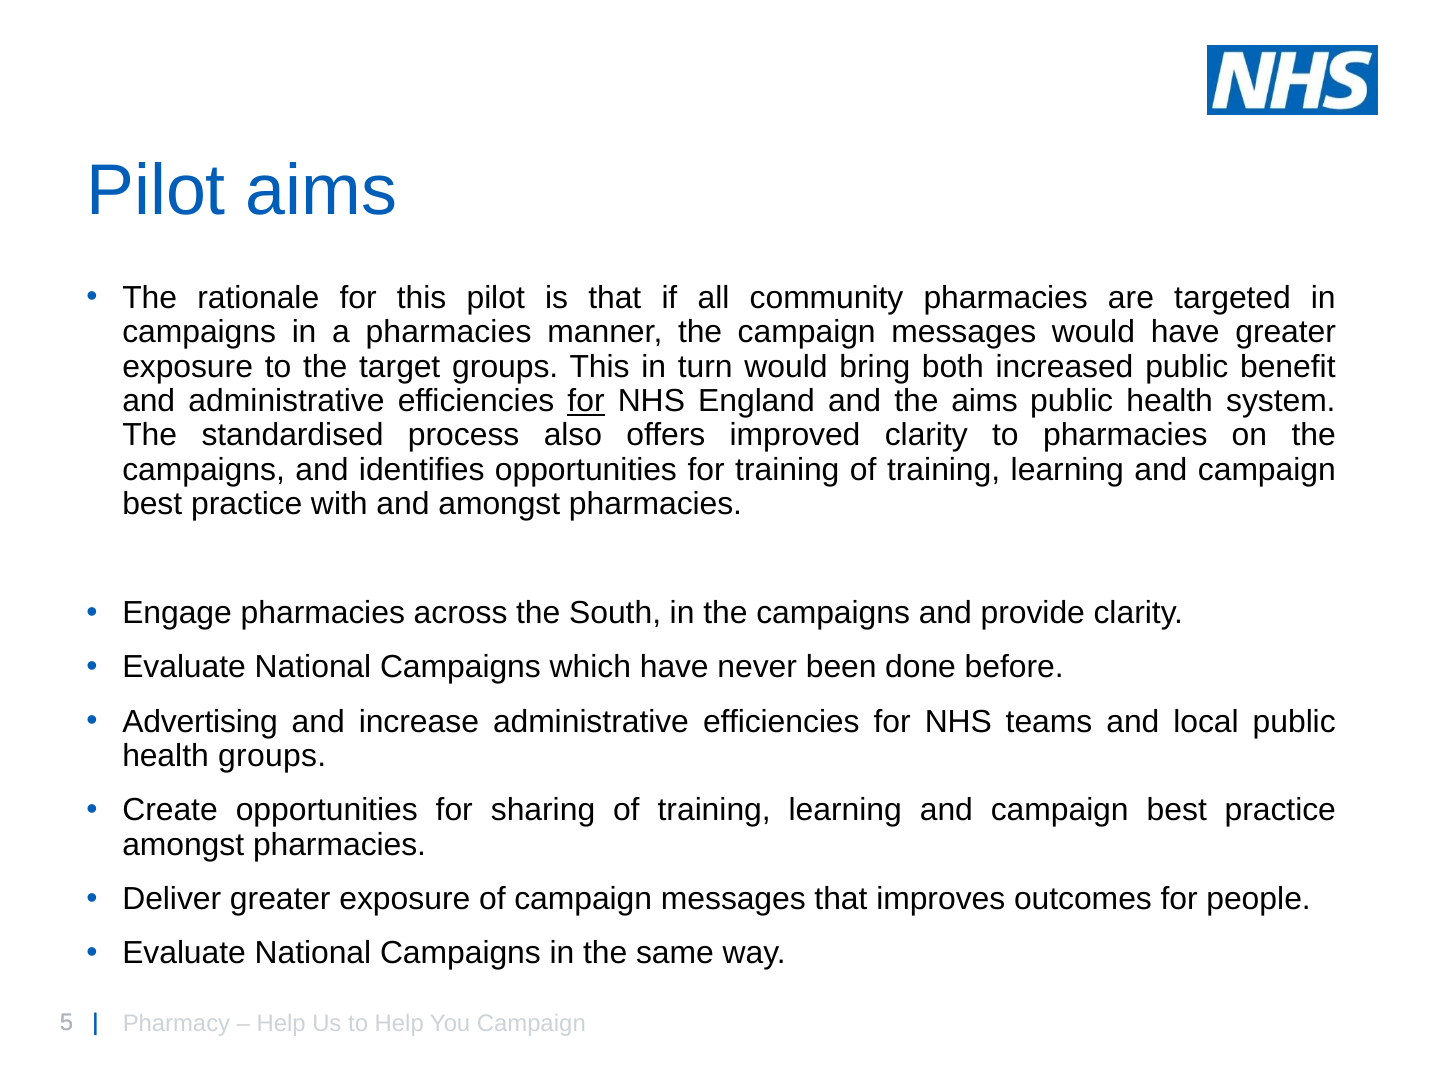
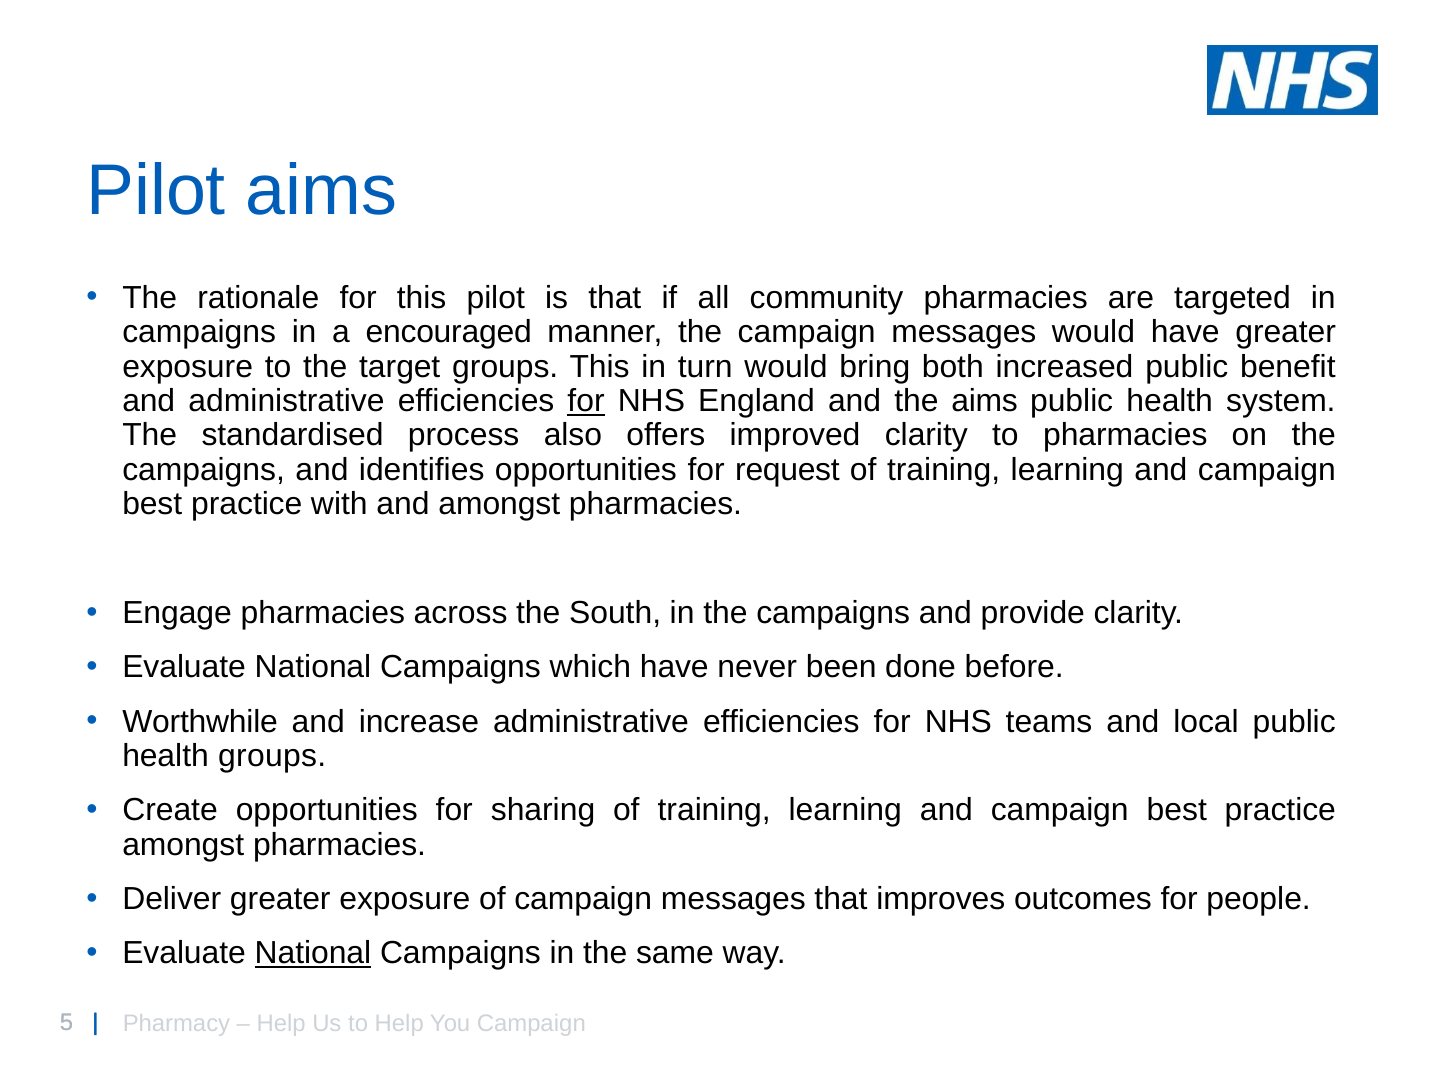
a pharmacies: pharmacies -> encouraged (449, 332)
for training: training -> request (787, 470)
Advertising: Advertising -> Worthwhile (200, 722)
National underline: none -> present (313, 954)
